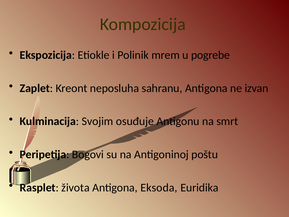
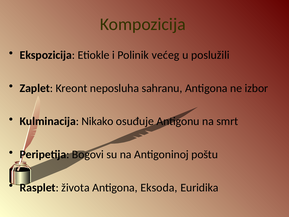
mrem: mrem -> većeg (166, 55)
pogrebe: pogrebe -> poslužili (210, 55)
izvan: izvan -> izbor (256, 88)
Svojim: Svojim -> Nikako (98, 121)
